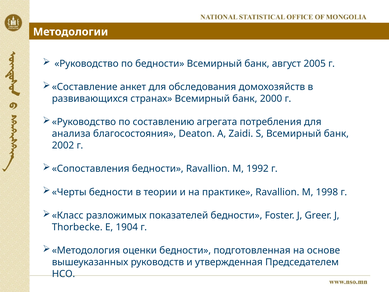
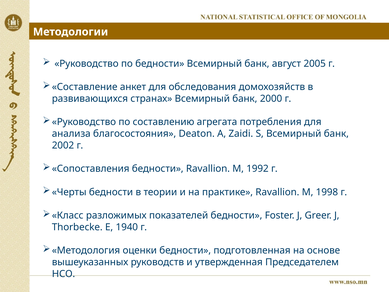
1904: 1904 -> 1940 (127, 227)
